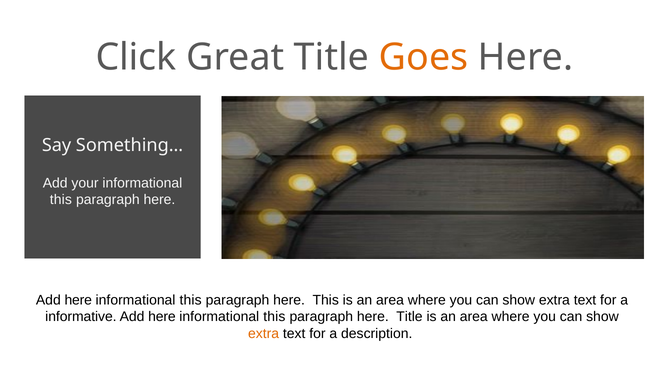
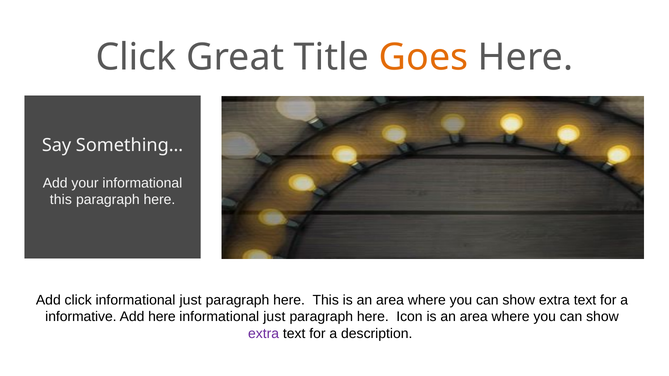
here: here -> click (78, 300)
this: this -> just (191, 300)
this: this -> just (274, 317)
here Title: Title -> Icon (409, 317)
extra colour: orange -> purple (264, 334)
